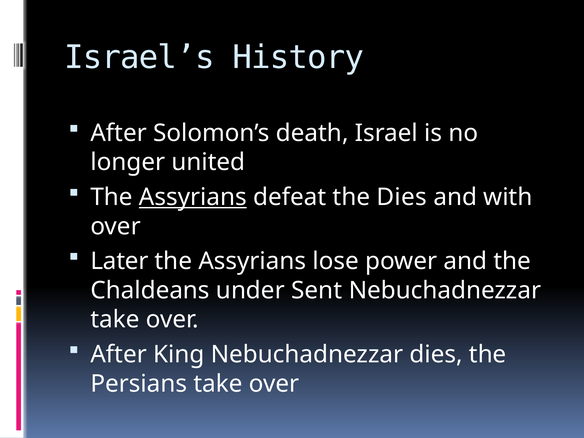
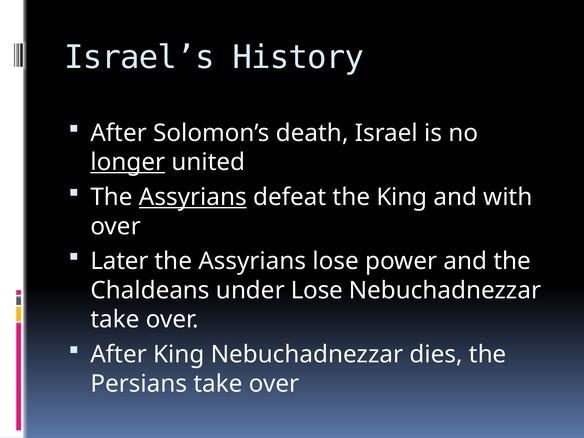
longer underline: none -> present (128, 162)
the Dies: Dies -> King (402, 197)
under Sent: Sent -> Lose (317, 290)
